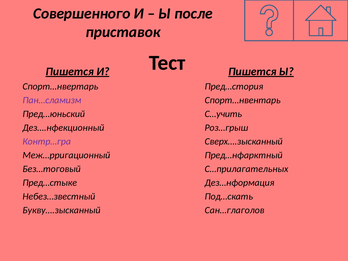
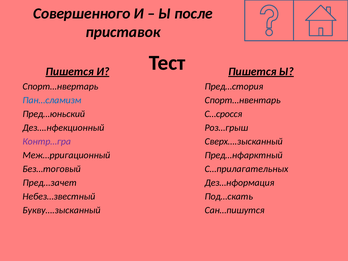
Пан…сламизм colour: purple -> blue (52, 100)
С…учить: С…учить -> С…сросся (223, 114)
Пред…стыке: Пред…стыке -> Пред…зачет (50, 183)
Сан…глаголов: Сан…глаголов -> Сан…пишутся (235, 210)
